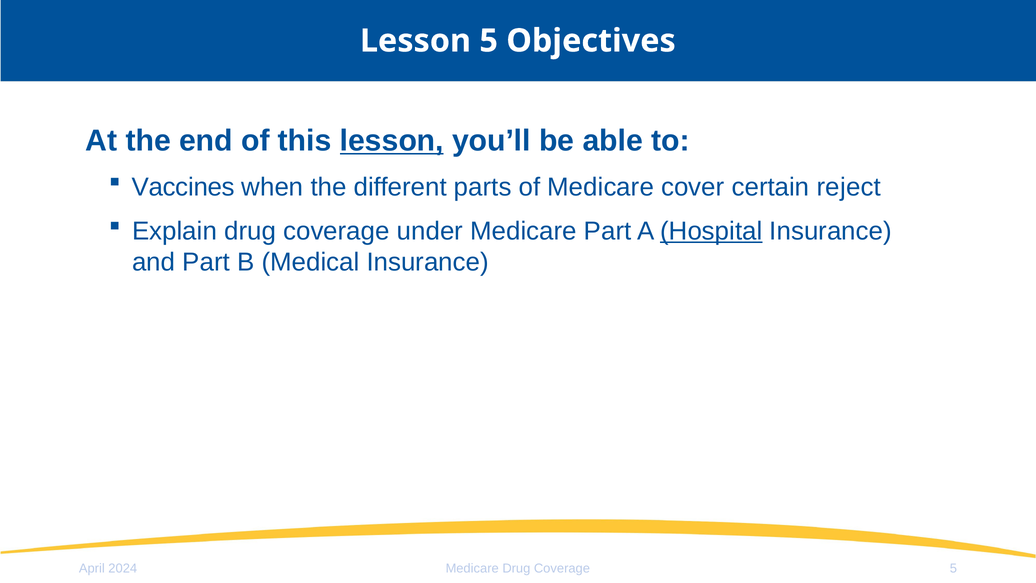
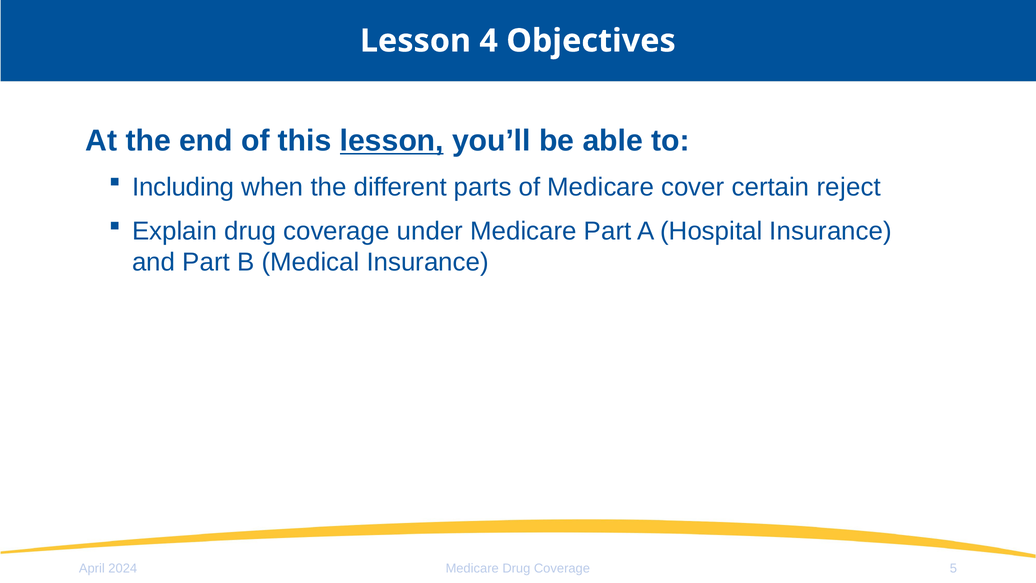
Lesson 5: 5 -> 4 (489, 41)
Vaccines: Vaccines -> Including (183, 187)
Hospital underline: present -> none (711, 231)
